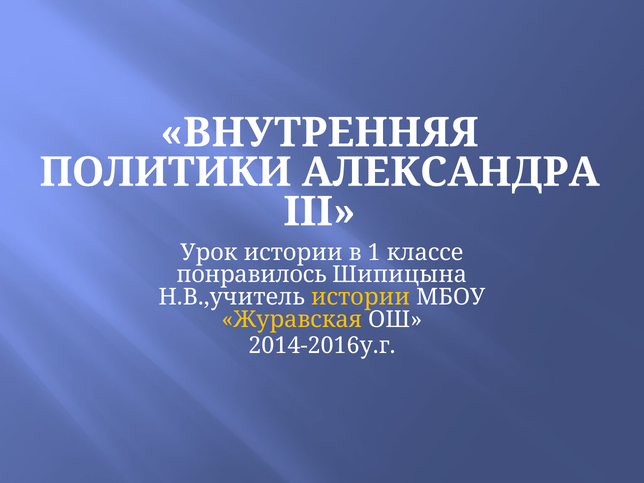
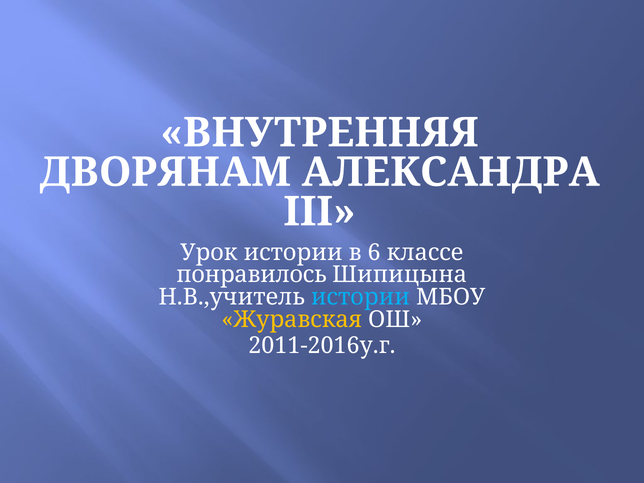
ПОЛИТИКИ: ПОЛИТИКИ -> ДВОРЯНАМ (165, 172)
1: 1 -> 6 (374, 252)
истории colour: yellow -> light blue (360, 297)
2014-2016у.г: 2014-2016у.г -> 2011-2016у.г (322, 346)
